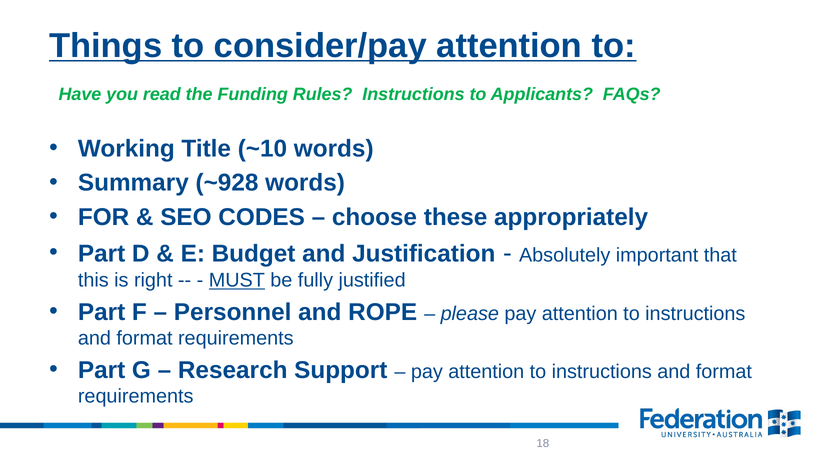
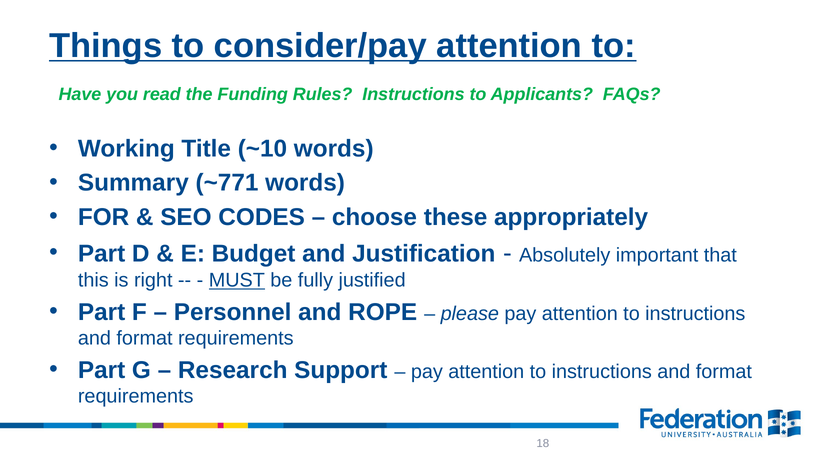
~928: ~928 -> ~771 (227, 183)
